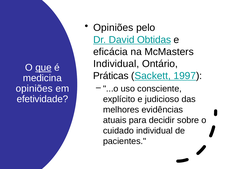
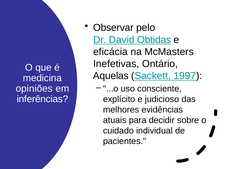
Opiniões: Opiniões -> Observar (113, 28)
Individual: Individual -> Inefetivas (116, 64)
que underline: present -> none (43, 68)
Práticas: Práticas -> Aquelas (111, 76)
efetividade: efetividade -> inferências (42, 99)
